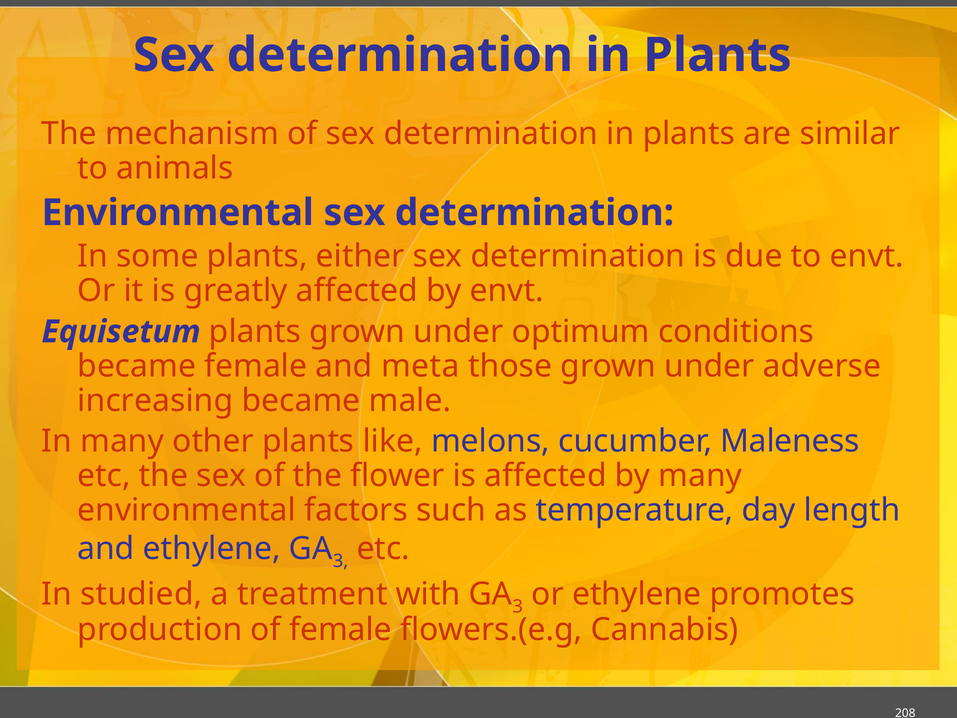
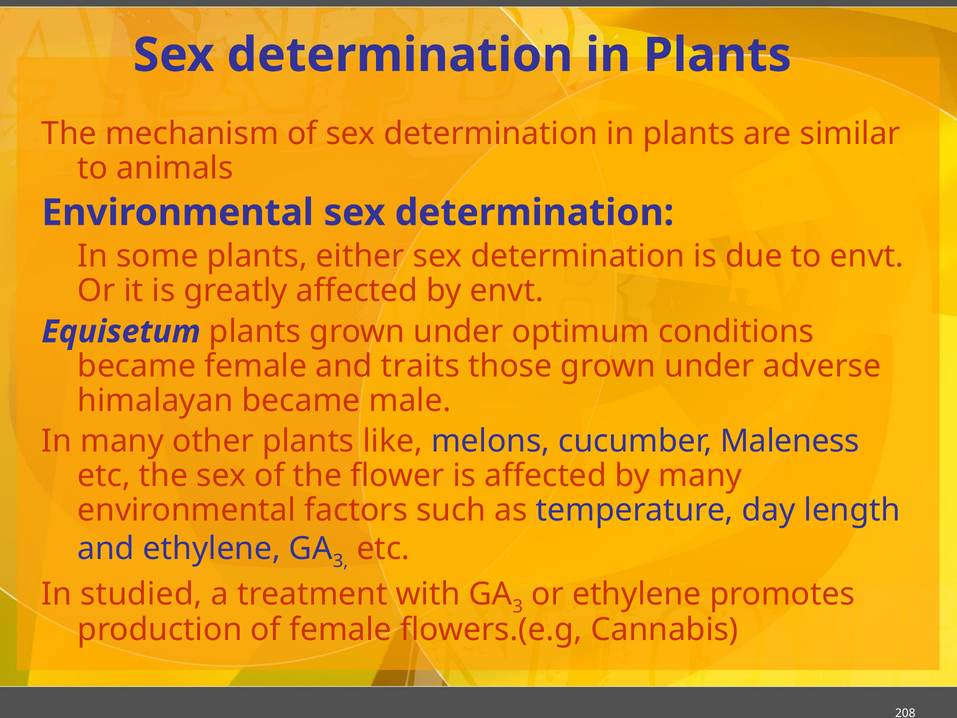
meta: meta -> traits (420, 366)
increasing: increasing -> himalayan (155, 400)
